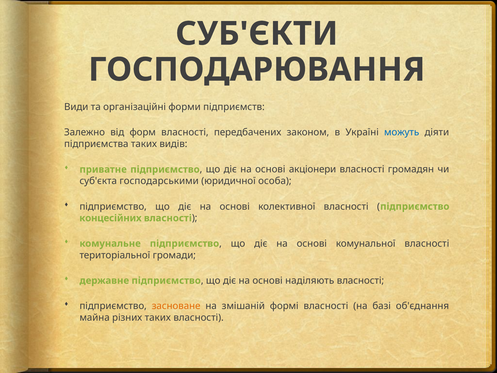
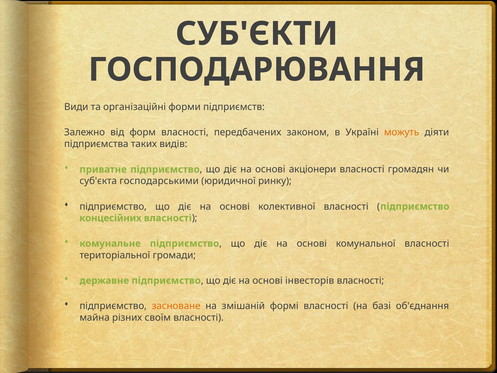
можуть colour: blue -> orange (402, 132)
особа: особа -> ринку (275, 181)
наділяють: наділяють -> інвесторів (310, 280)
різних таких: таких -> своїм (158, 317)
